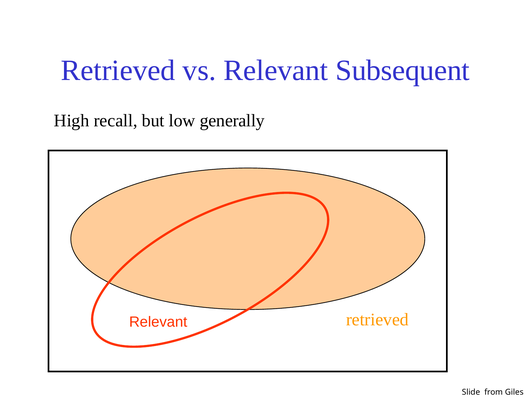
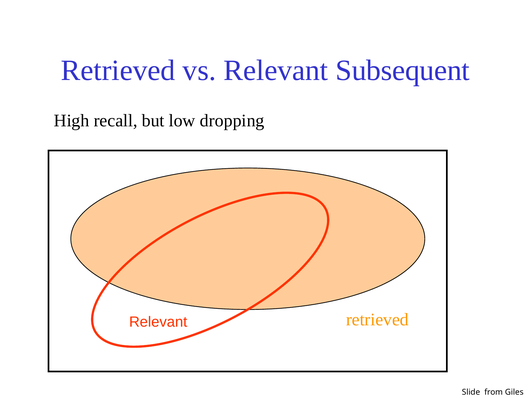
generally: generally -> dropping (232, 121)
